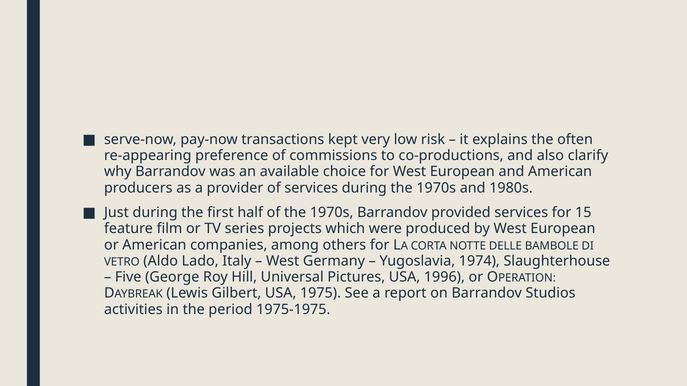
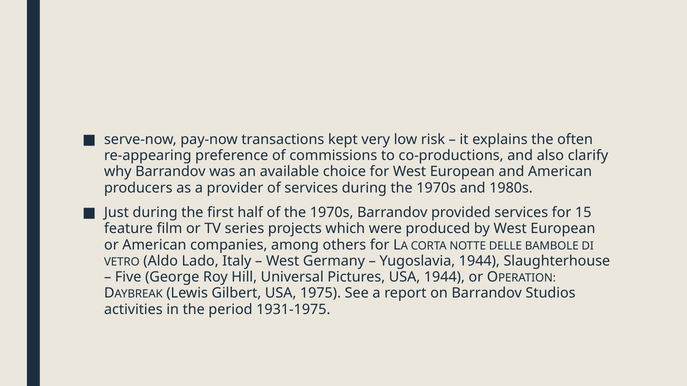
Yugoslavia 1974: 1974 -> 1944 (479, 261)
USA 1996: 1996 -> 1944 (444, 277)
1975-1975: 1975-1975 -> 1931-1975 (293, 310)
